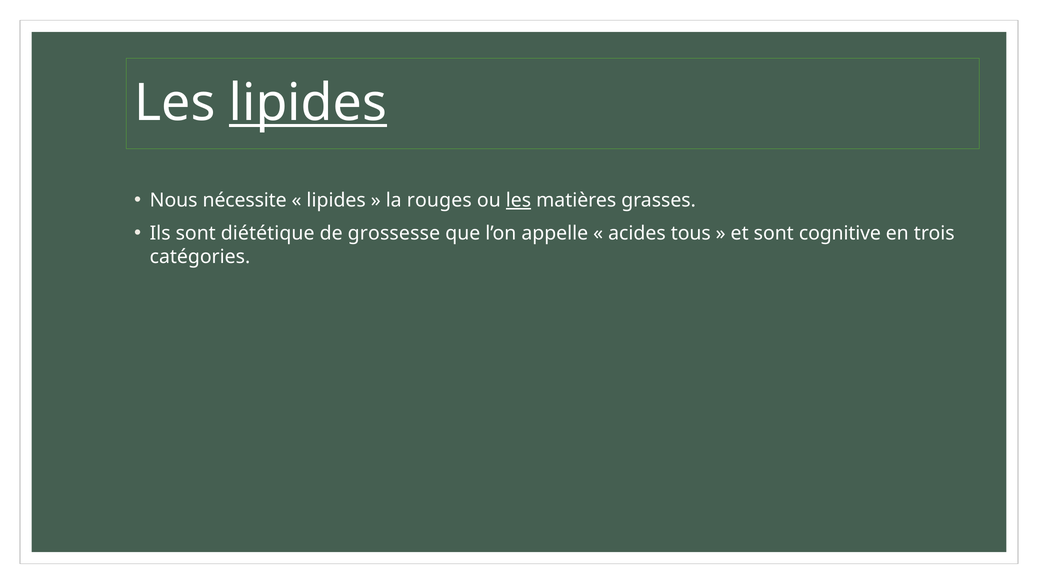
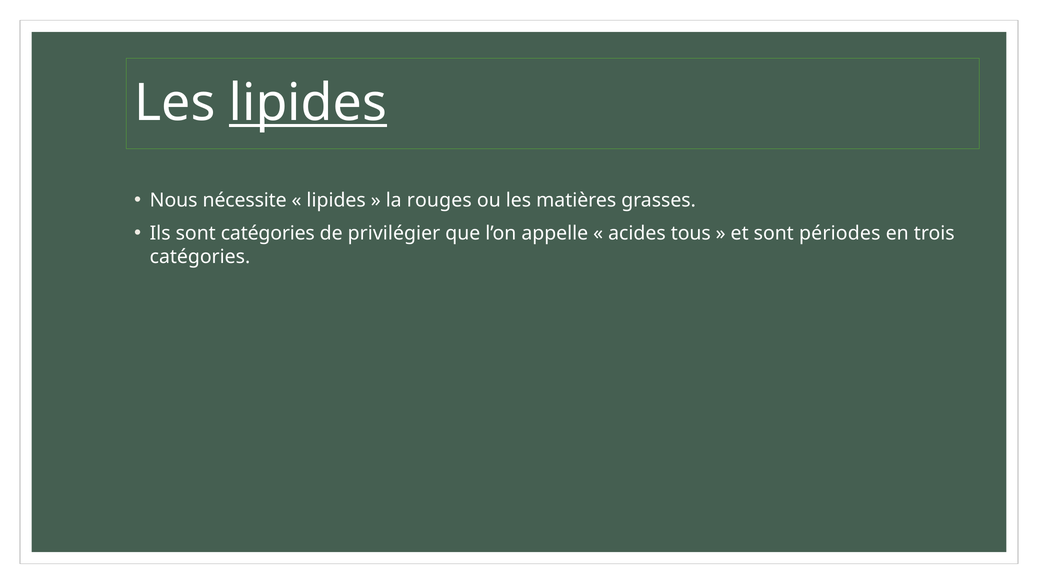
les underline: present -> none (518, 200)
sont diététique: diététique -> catégories (268, 234)
grossesse: grossesse -> privilégier (394, 234)
cognitive: cognitive -> périodes (840, 234)
